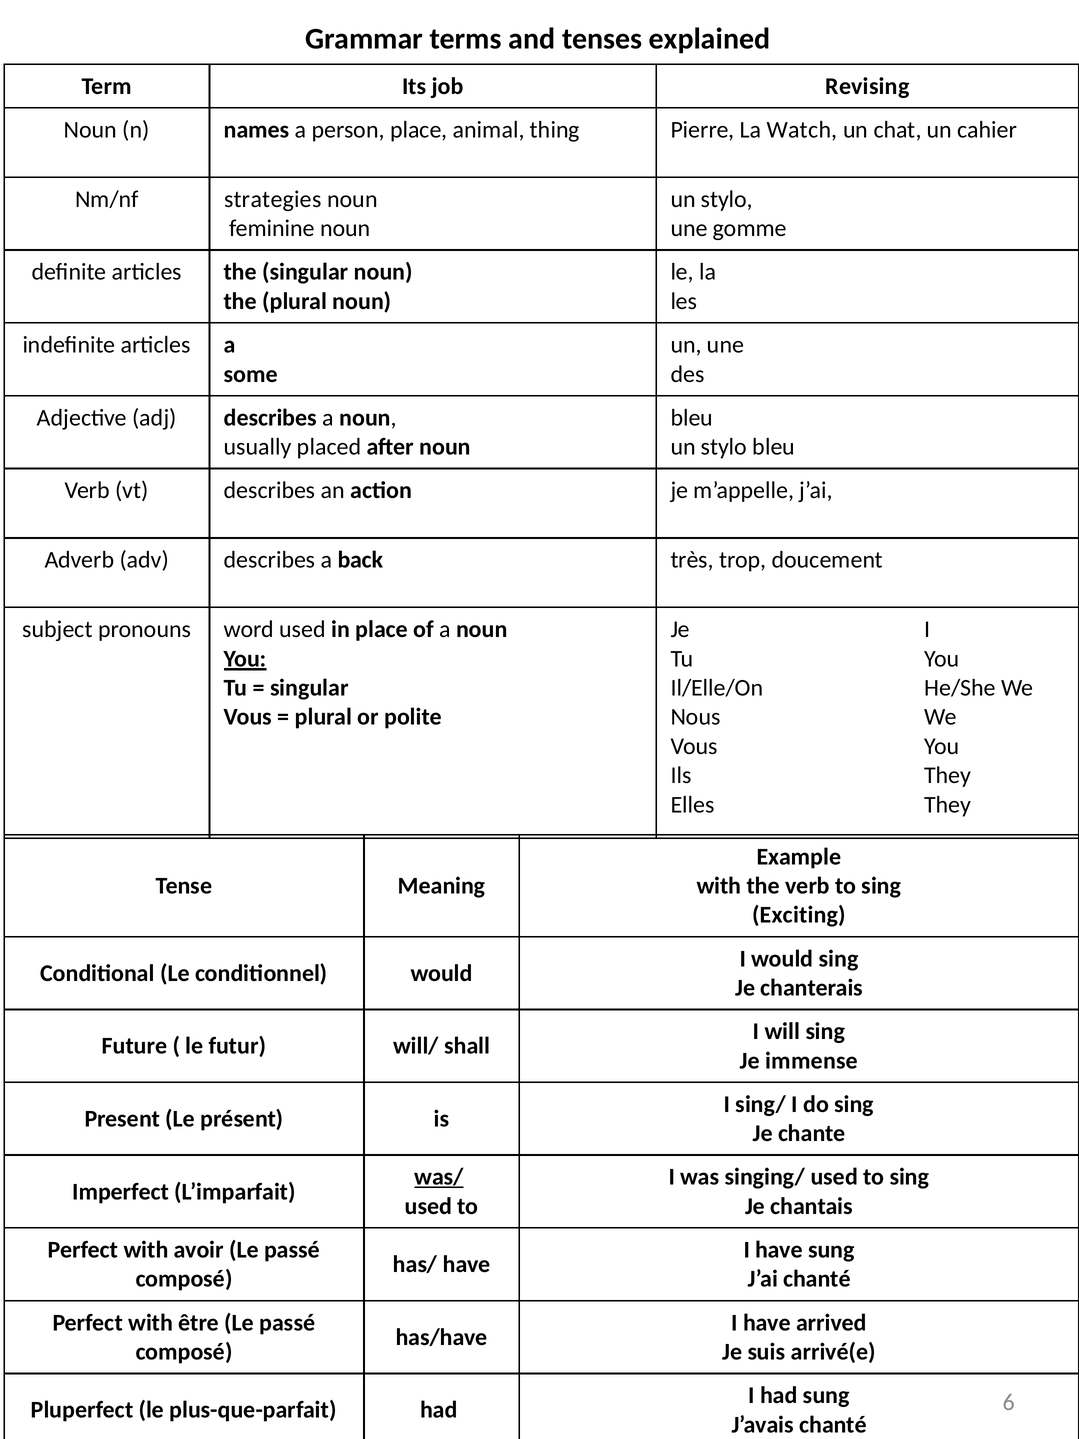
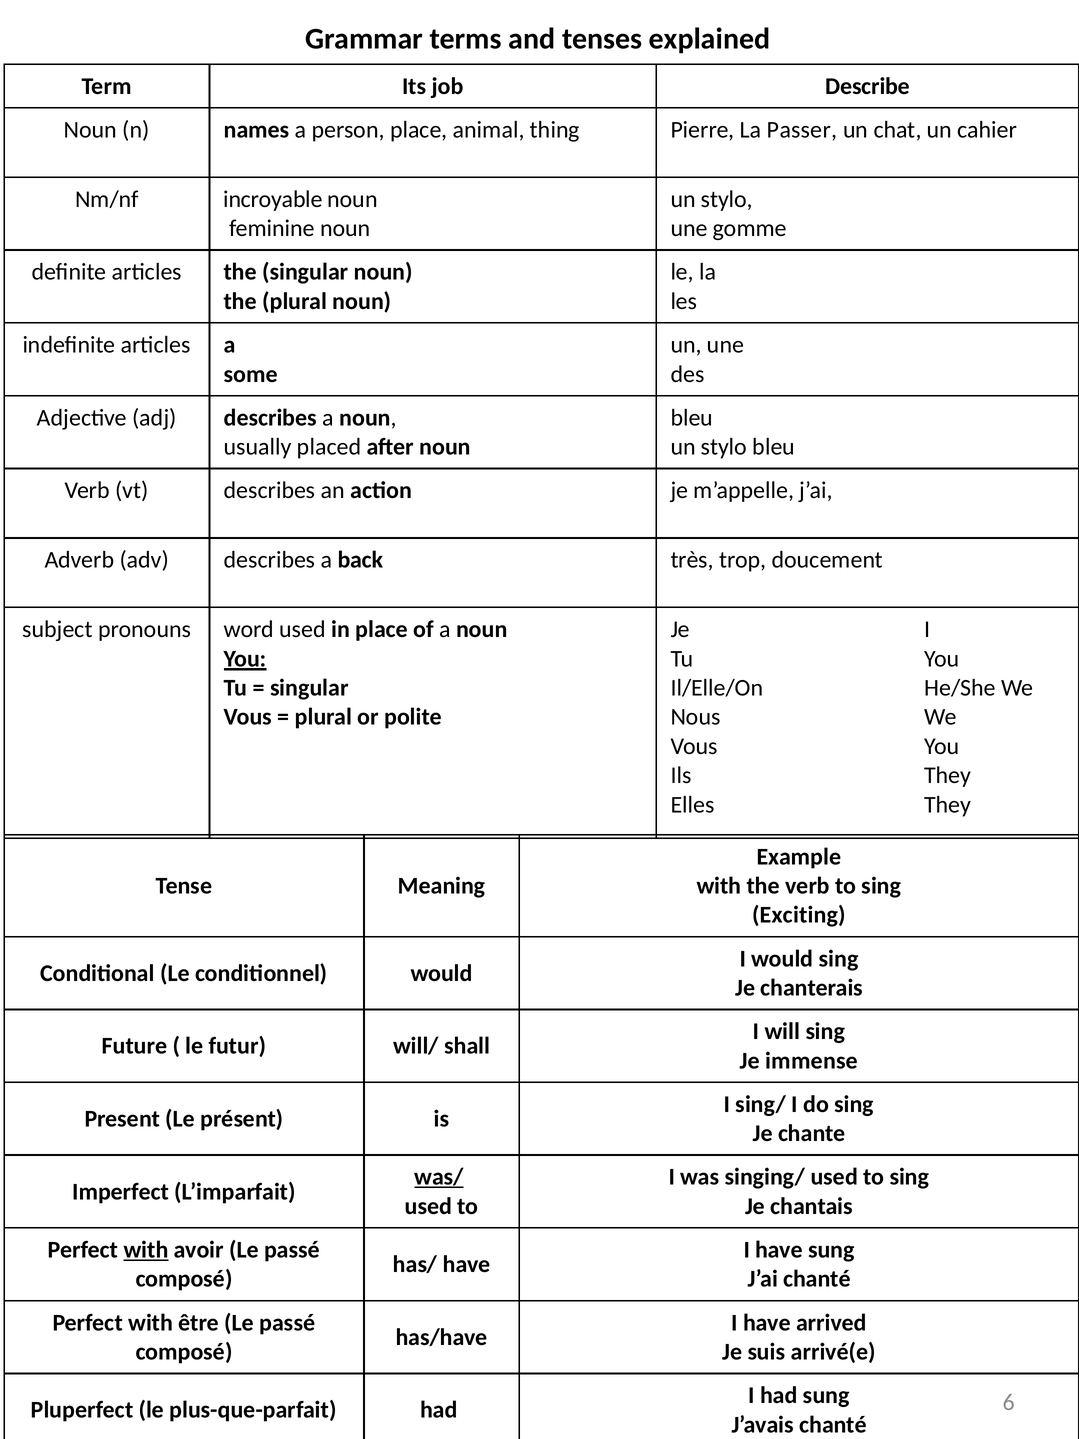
Revising: Revising -> Describe (868, 86)
Watch: Watch -> Passer (802, 130)
strategies: strategies -> incroyable (273, 199)
with underline: none -> present (146, 1250)
